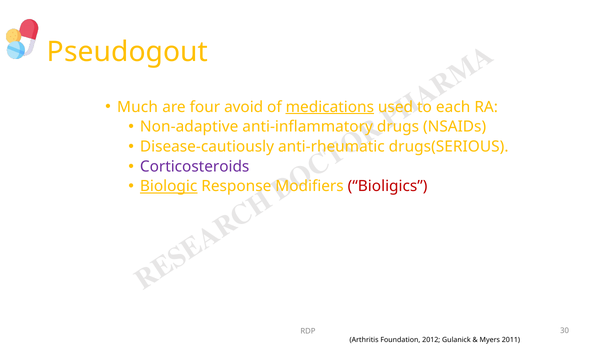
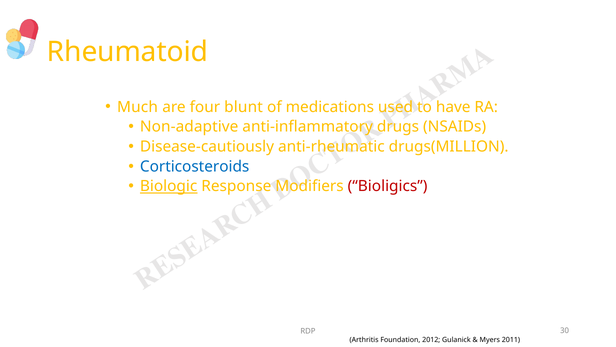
Pseudogout: Pseudogout -> Rheumatoid (128, 52)
avoid: avoid -> blunt (244, 107)
medications underline: present -> none (330, 107)
each: each -> have (453, 107)
drugs(SERIOUS: drugs(SERIOUS -> drugs(MILLION (449, 146)
Corticosteroids colour: purple -> blue (195, 166)
